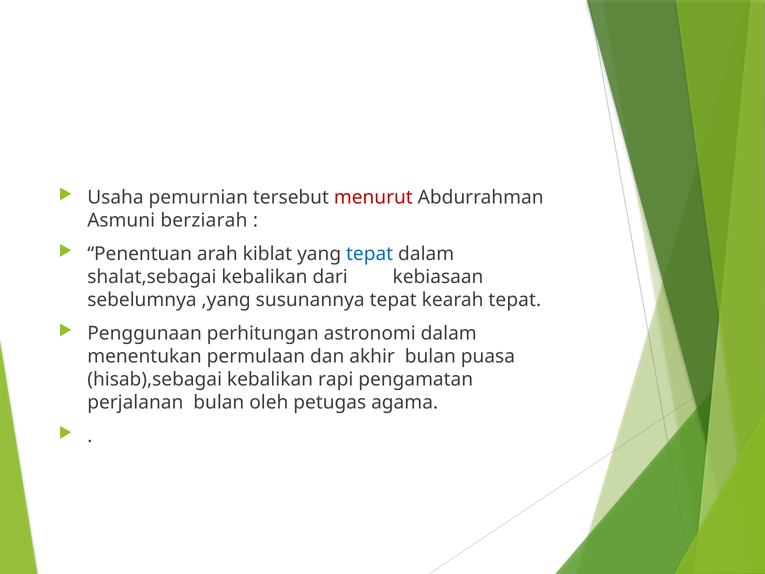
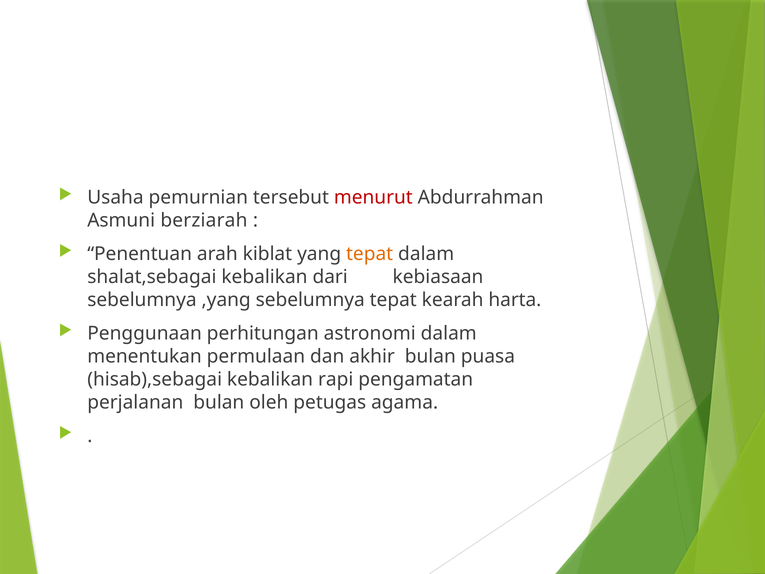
tepat colour: blue -> orange (370, 254)
,yang susunannya: susunannya -> sebelumnya (310, 300)
kearah tepat: tepat -> harta (515, 300)
